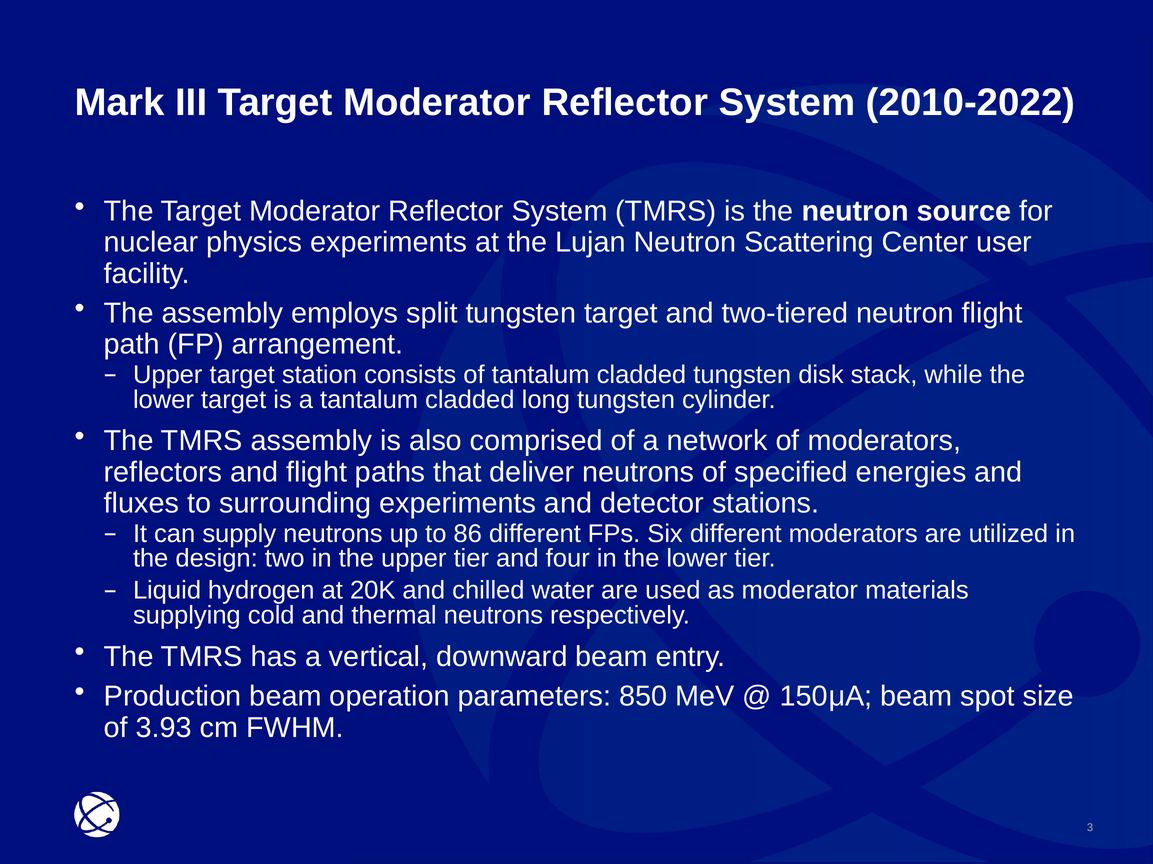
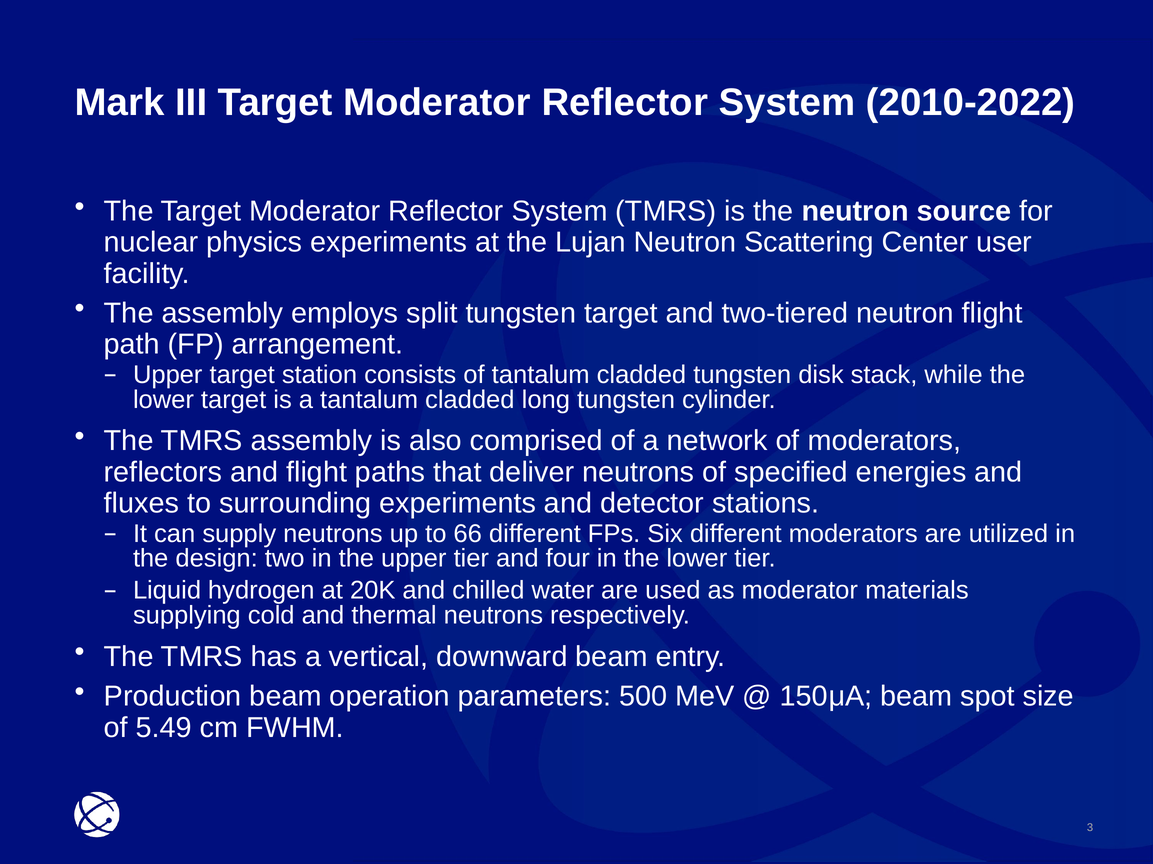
86: 86 -> 66 (468, 534)
850: 850 -> 500 (643, 697)
3.93: 3.93 -> 5.49 (164, 728)
